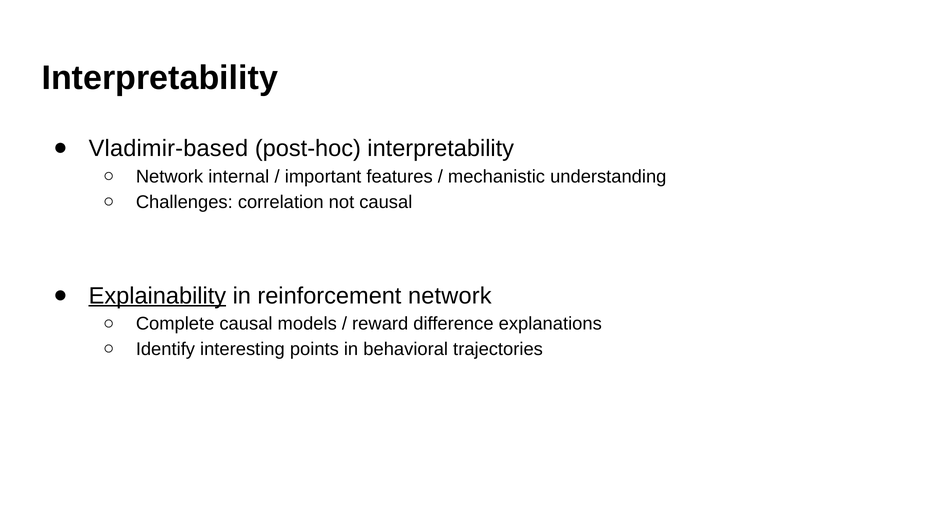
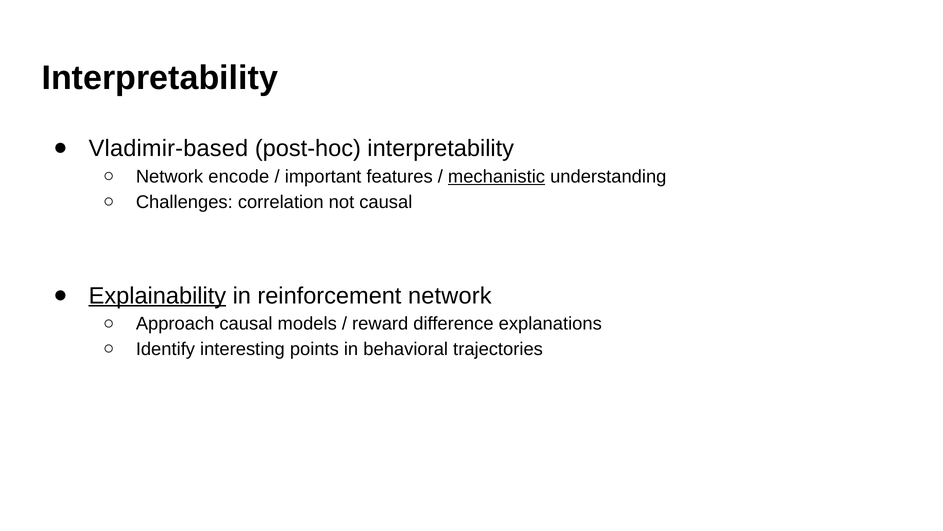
internal: internal -> encode (239, 176)
mechanistic underline: none -> present (496, 176)
Complete: Complete -> Approach (175, 324)
